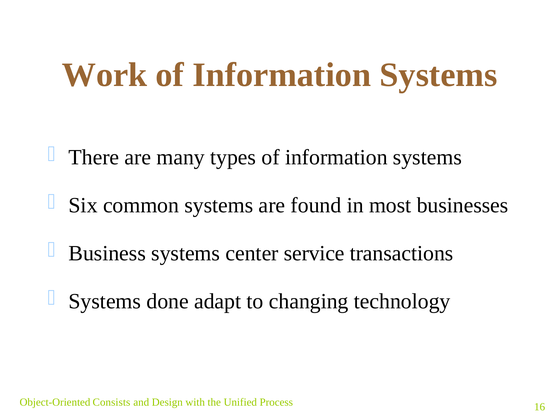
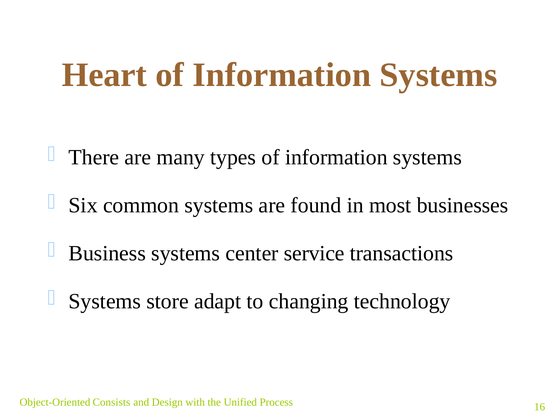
Work: Work -> Heart (104, 75)
done: done -> store (168, 301)
